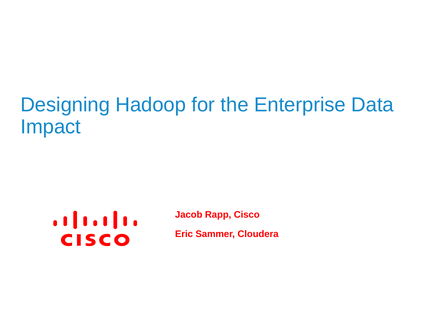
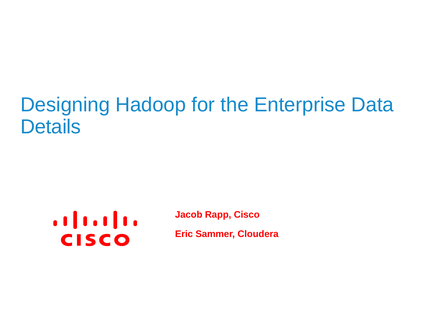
Impact: Impact -> Details (51, 126)
